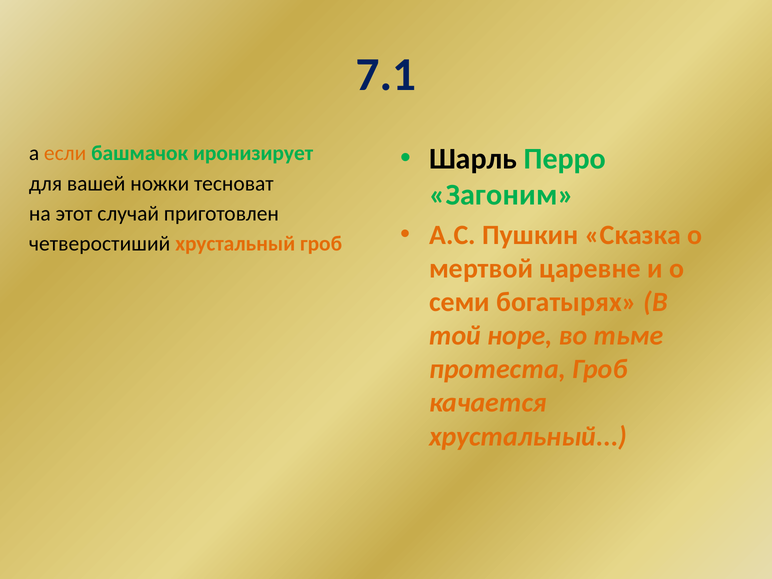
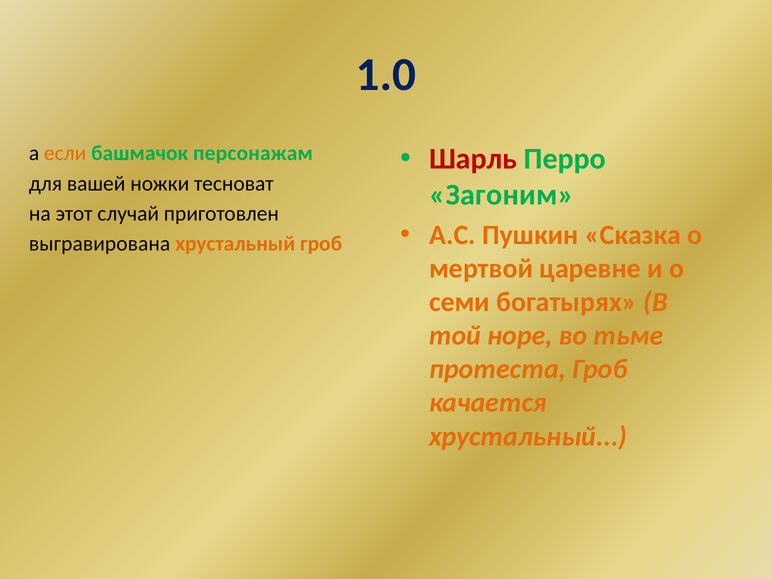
7.1: 7.1 -> 1.0 (386, 75)
Шарль colour: black -> red (473, 159)
иронизирует: иронизирует -> персонажам (253, 153)
четверостиший: четверостиший -> выгравирована (100, 244)
